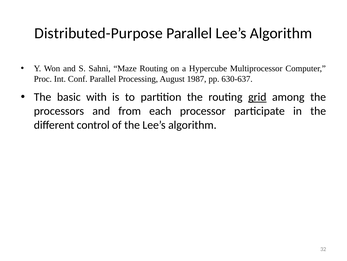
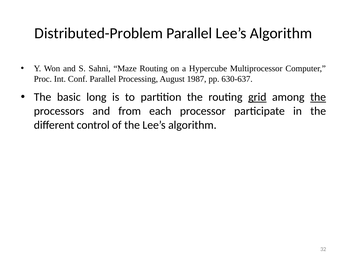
Distributed-Purpose: Distributed-Purpose -> Distributed-Problem (99, 33)
with: with -> long (96, 97)
the underline: none -> present (318, 97)
